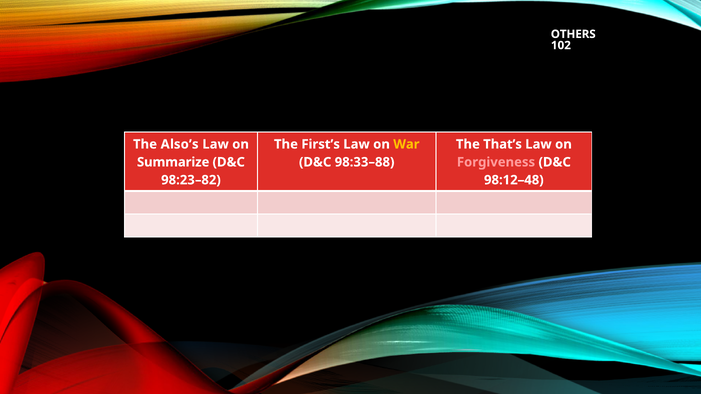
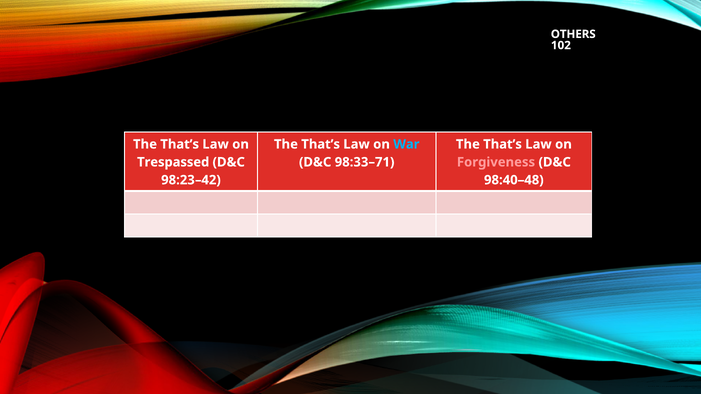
Also’s: Also’s -> That’s (180, 144)
First’s: First’s -> That’s (321, 144)
War colour: yellow -> light blue (406, 144)
Summarize: Summarize -> Trespassed (173, 162)
98:33–88: 98:33–88 -> 98:33–71 (365, 162)
98:23–82: 98:23–82 -> 98:23–42 (191, 180)
98:12–48: 98:12–48 -> 98:40–48 (514, 180)
